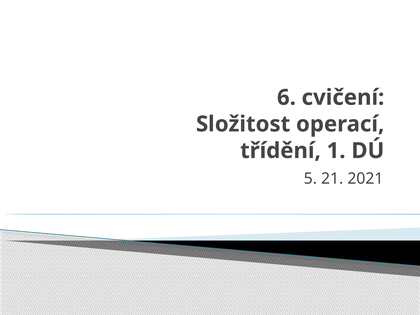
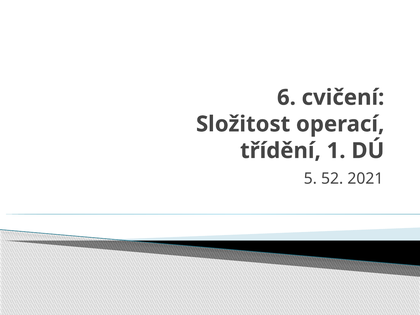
21: 21 -> 52 (332, 179)
